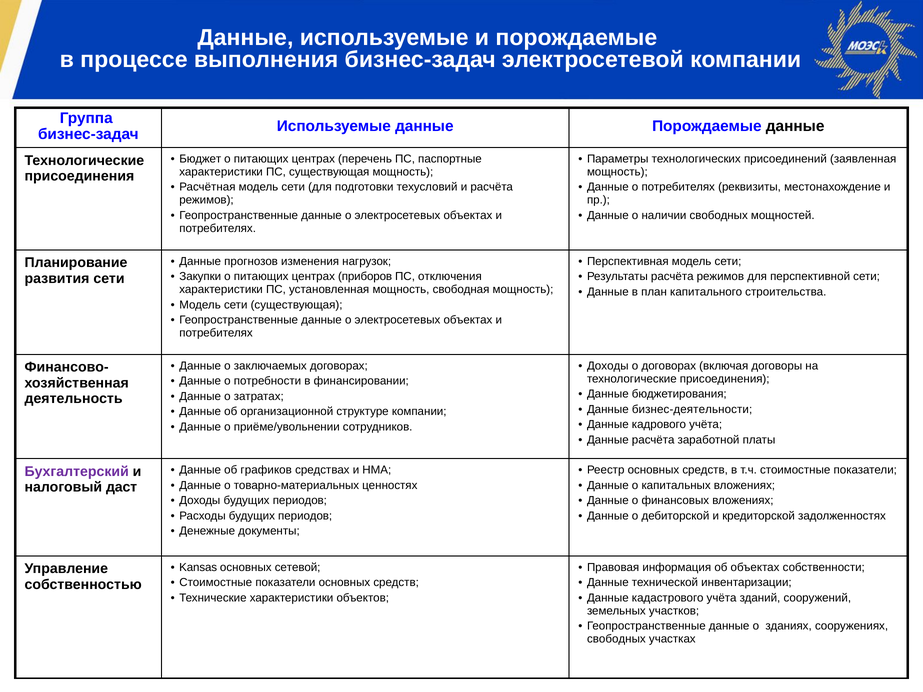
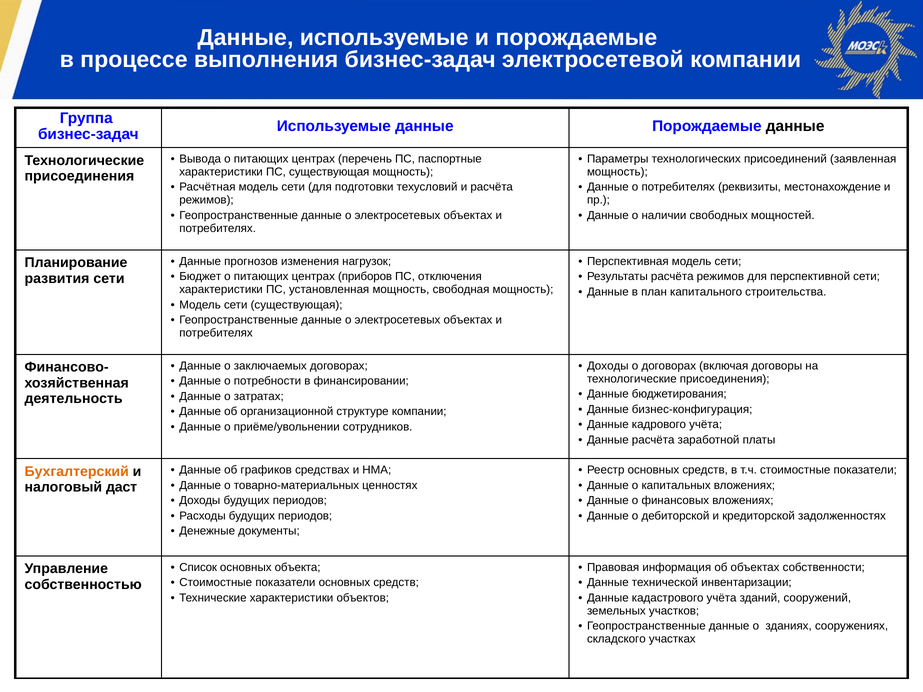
Бюджет: Бюджет -> Вывода (200, 159)
Закупки: Закупки -> Бюджет (200, 277)
бизнес-деятельности: бизнес-деятельности -> бизнес-конфигурация (692, 409)
Бухгалтерский colour: purple -> orange (77, 472)
Kansas: Kansas -> Список (198, 567)
сетевой: сетевой -> объекта (298, 567)
свободных: свободных -> складского (616, 639)
